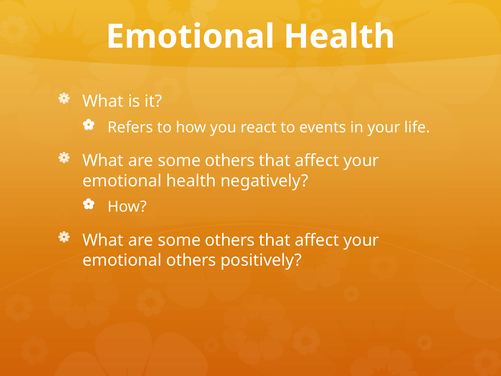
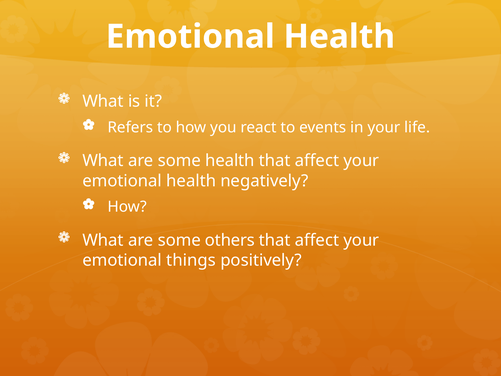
others: others -> health (230, 161)
emotional others: others -> things (191, 260)
